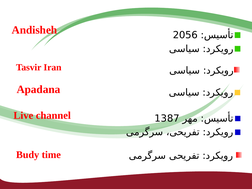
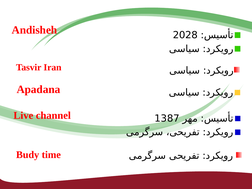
2056: 2056 -> 2028 (185, 35)
